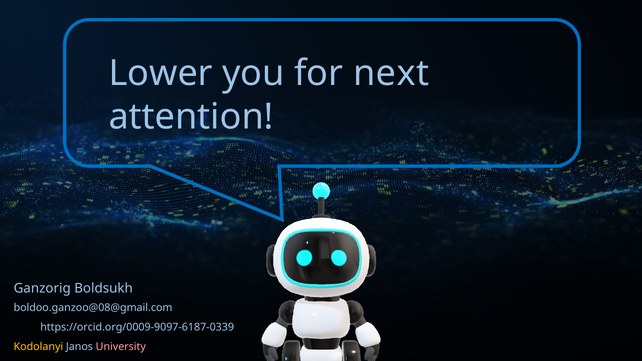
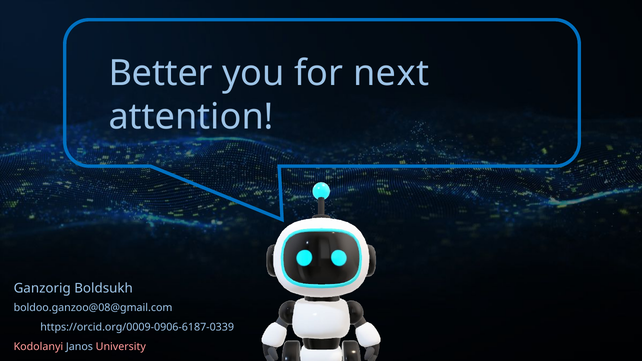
Lower: Lower -> Better (161, 73)
https://orcid.org/0009-9097-6187-0339: https://orcid.org/0009-9097-6187-0339 -> https://orcid.org/0009-0906-6187-0339 (137, 327)
Kodolanyi colour: yellow -> pink (38, 347)
